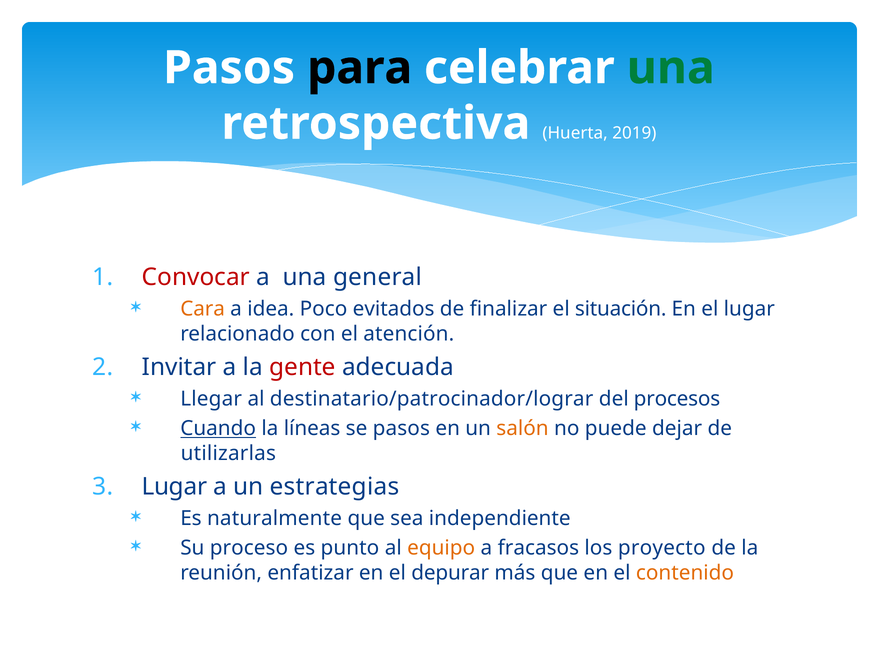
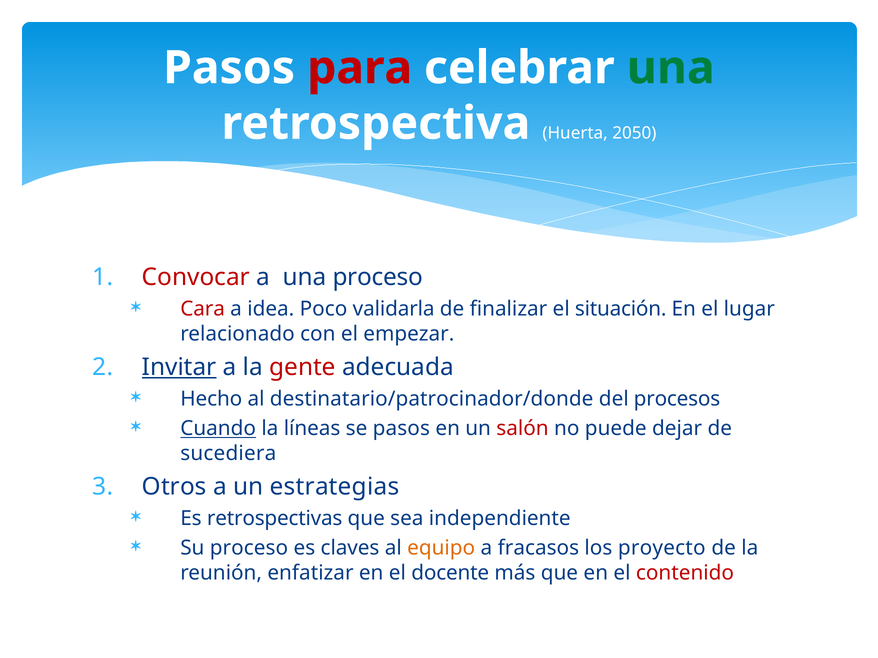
para colour: black -> red (360, 68)
2019: 2019 -> 2050 (634, 133)
una general: general -> proceso (378, 278)
Cara colour: orange -> red (203, 309)
evitados: evitados -> validarla (394, 309)
atención: atención -> empezar (409, 334)
Invitar underline: none -> present (179, 367)
Llegar: Llegar -> Hecho (211, 399)
destinatario/patrocinador/lograr: destinatario/patrocinador/lograr -> destinatario/patrocinador/donde (432, 399)
salón colour: orange -> red (523, 429)
utilizarlas: utilizarlas -> sucediera (228, 454)
Lugar: Lugar -> Otros (174, 487)
naturalmente: naturalmente -> retrospectivas (275, 519)
punto: punto -> claves (350, 548)
depurar: depurar -> docente (450, 573)
contenido colour: orange -> red (685, 573)
